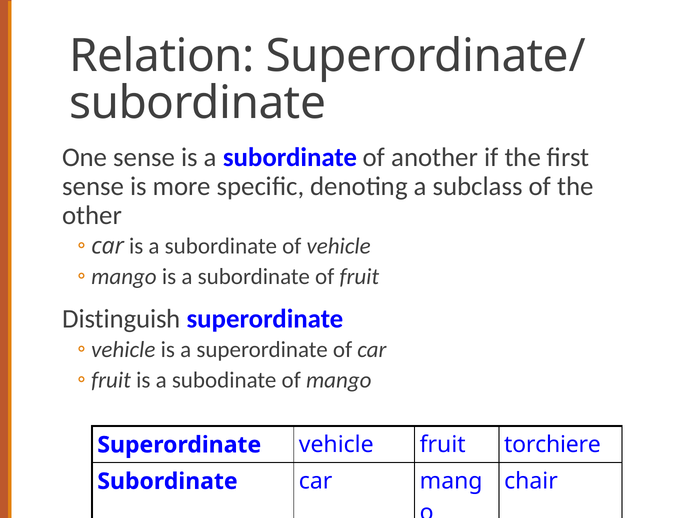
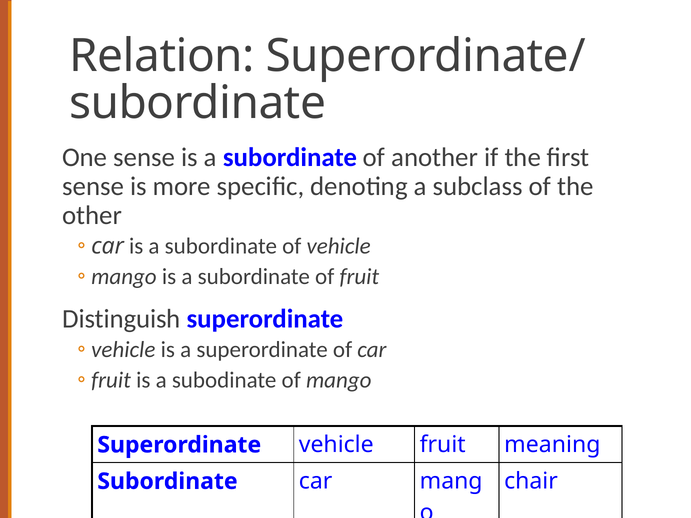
torchiere: torchiere -> meaning (552, 445)
